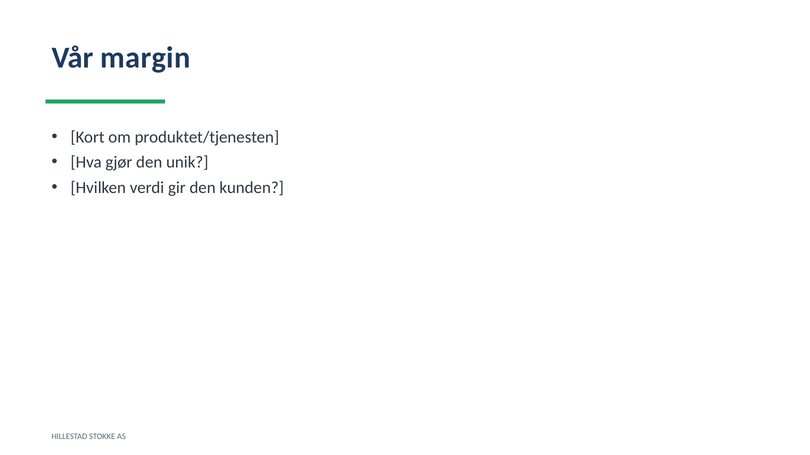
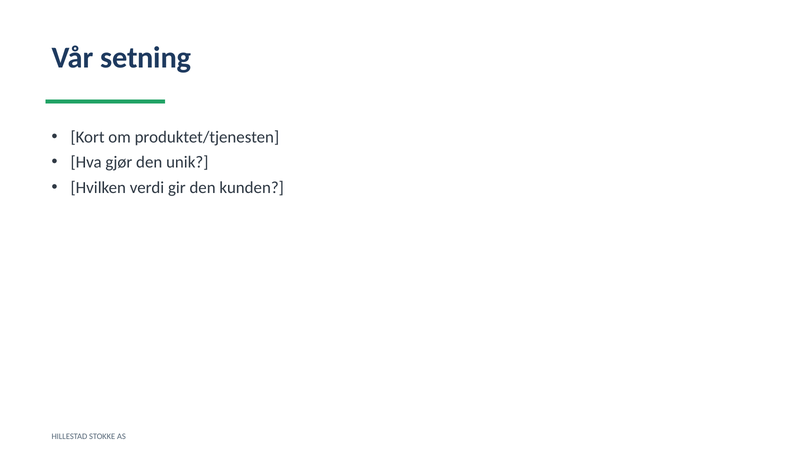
margin: margin -> setning (146, 58)
